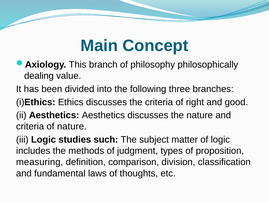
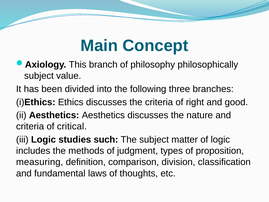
dealing: dealing -> subject (39, 76)
of nature: nature -> critical (72, 126)
